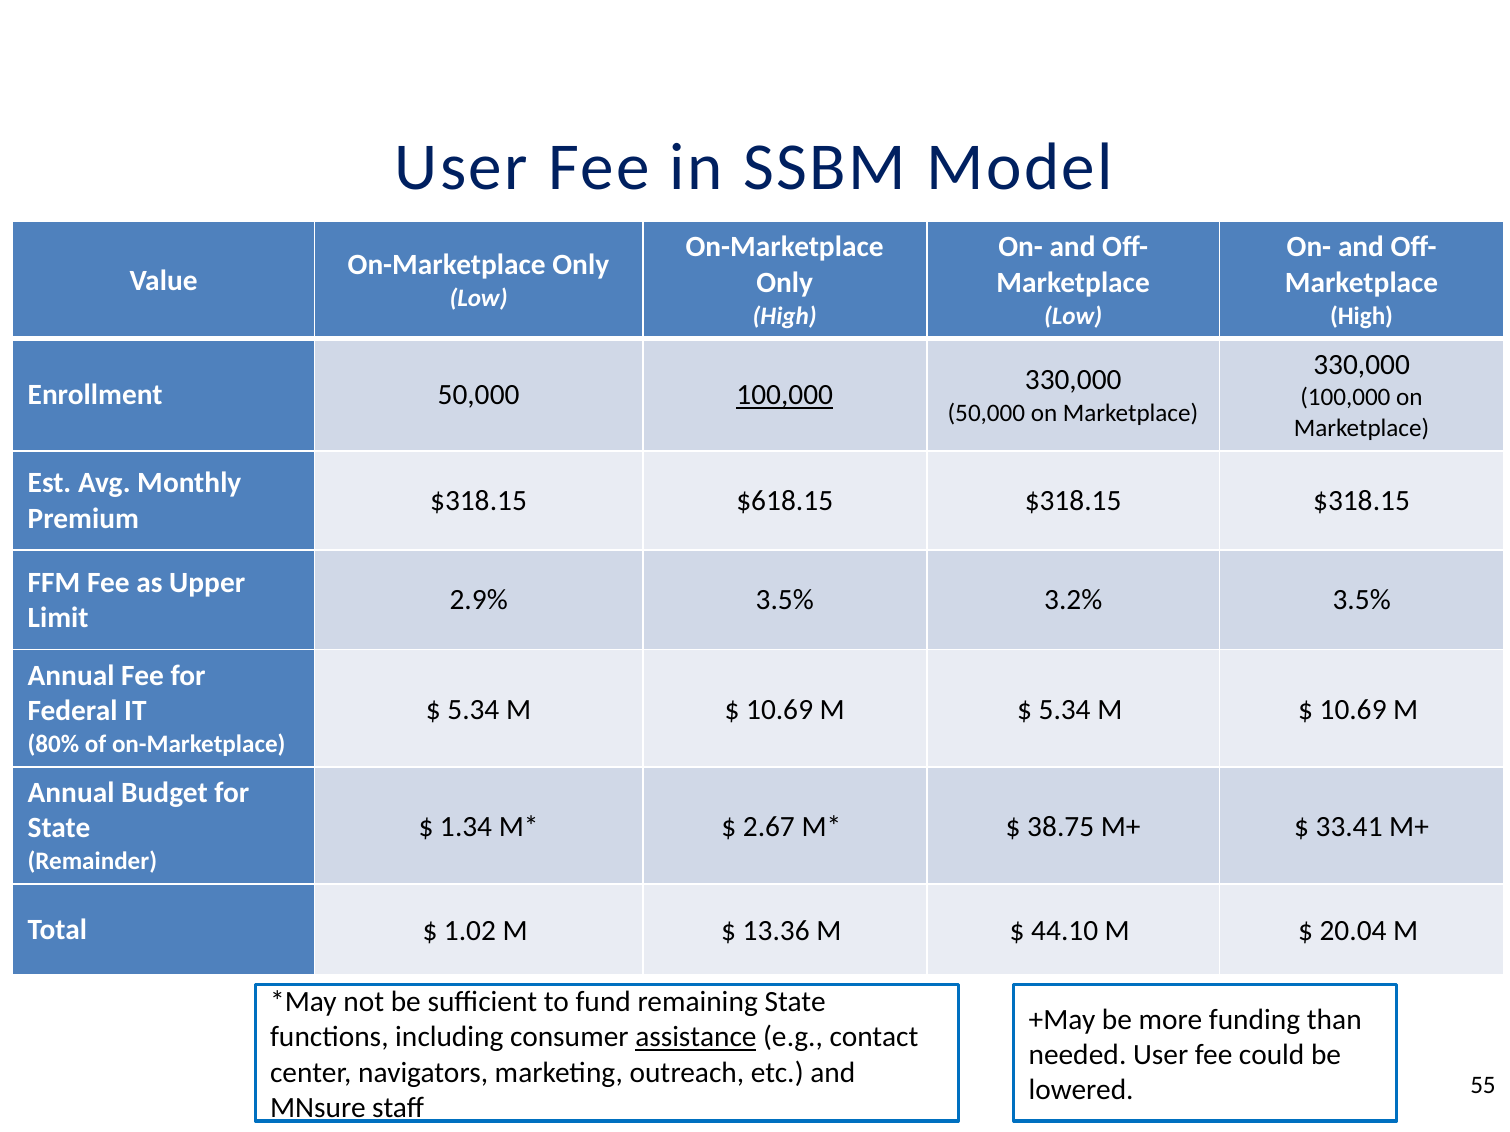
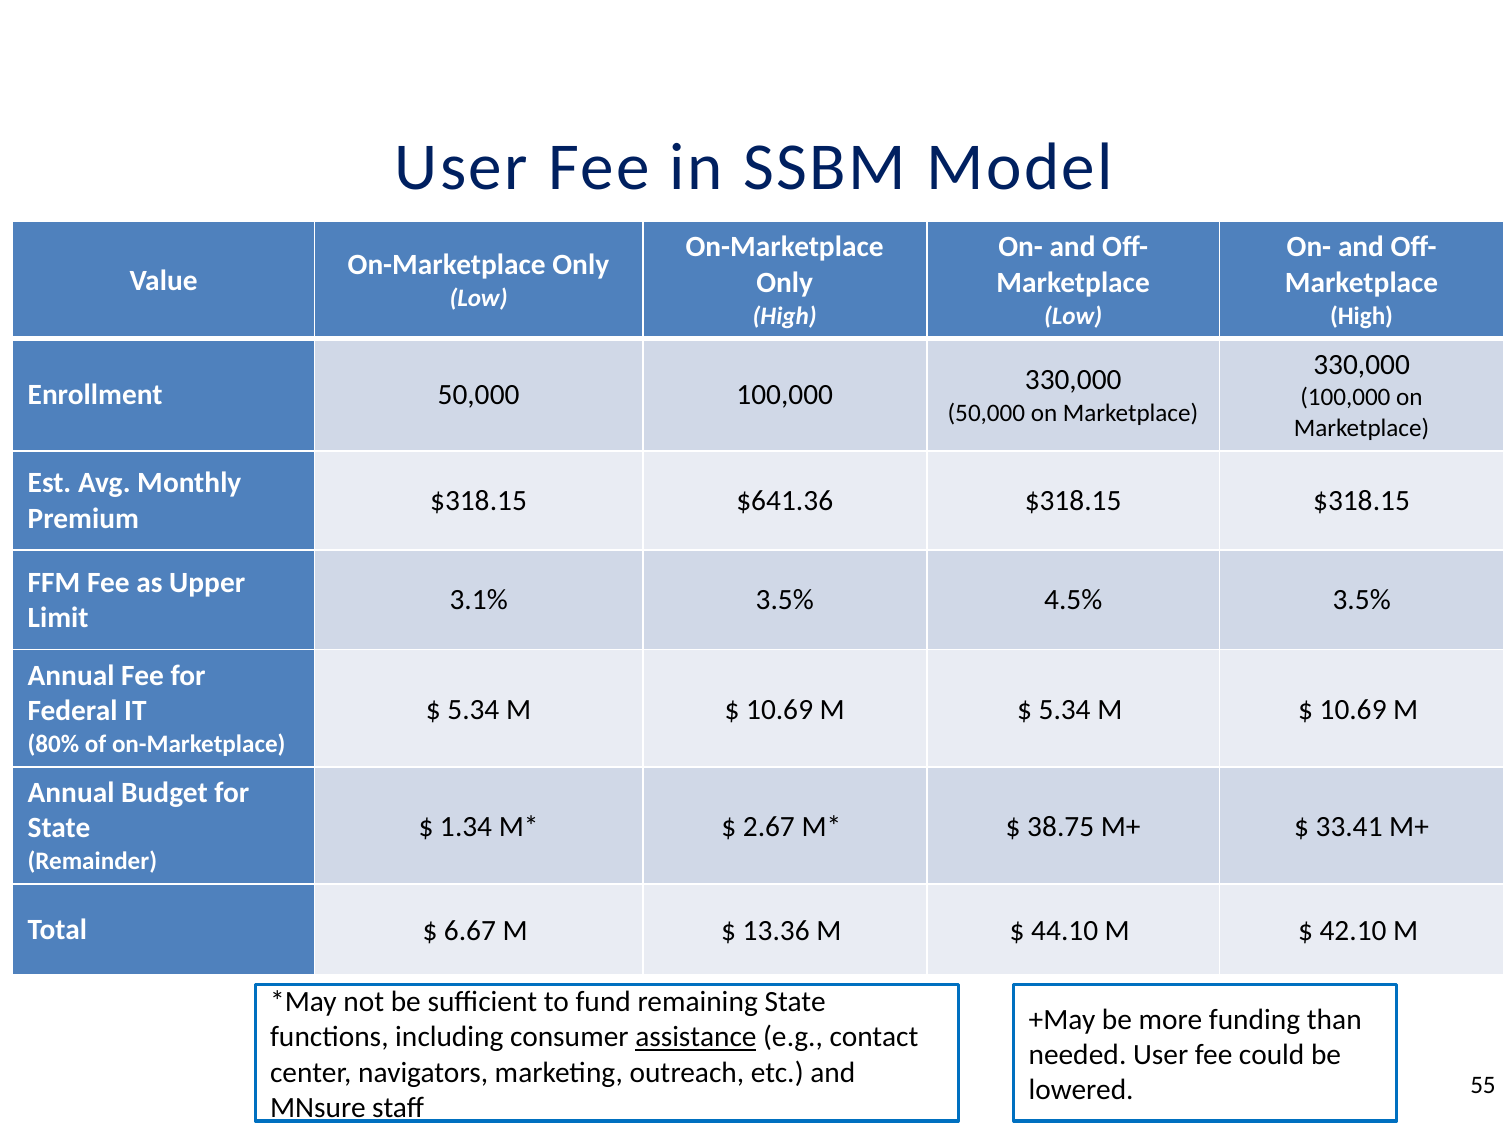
100,000 underline: present -> none (785, 395)
$618.15: $618.15 -> $641.36 (785, 501)
2.9%: 2.9% -> 3.1% (479, 600)
3.2%: 3.2% -> 4.5% (1073, 600)
1.02: 1.02 -> 6.67 (470, 931)
20.04: 20.04 -> 42.10 (1353, 931)
